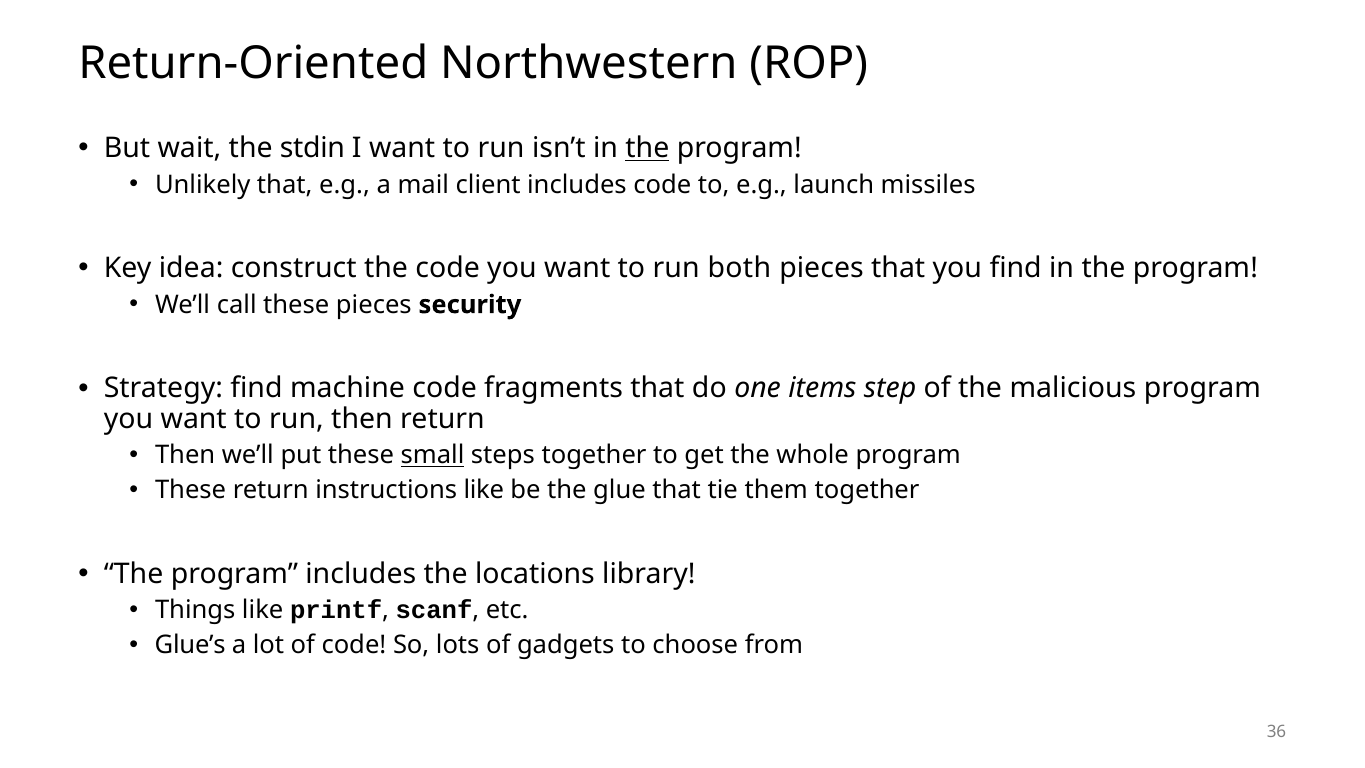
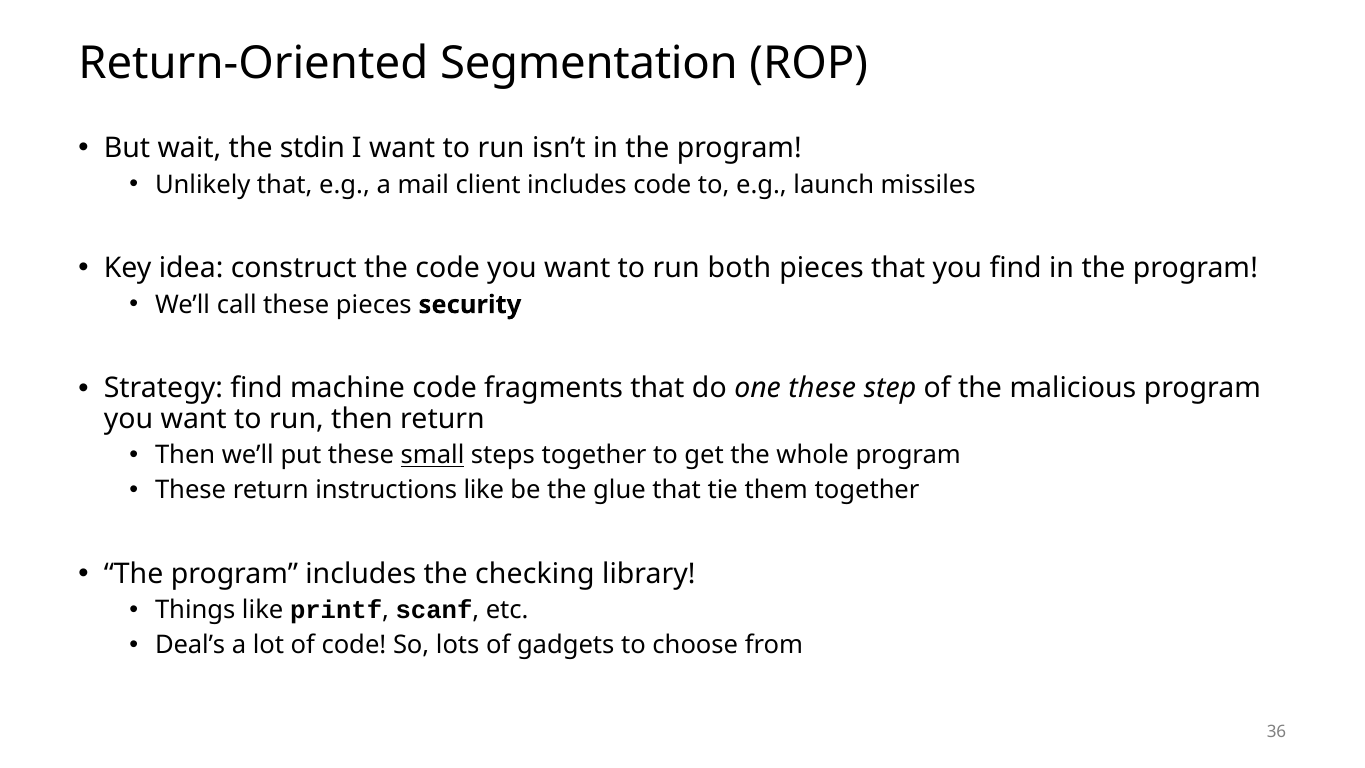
Northwestern: Northwestern -> Segmentation (589, 64)
the underline: present -> none (647, 148)
one items: items -> these (822, 388)
locations: locations -> checking (535, 574)
Glue’s: Glue’s -> Deal’s (190, 645)
